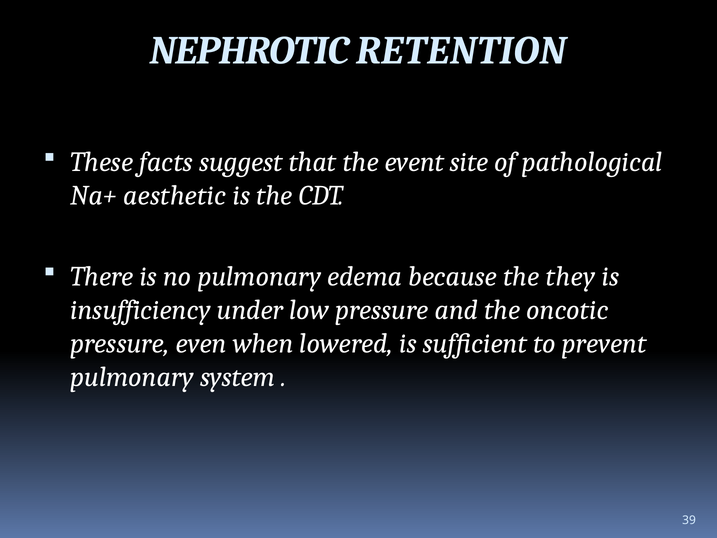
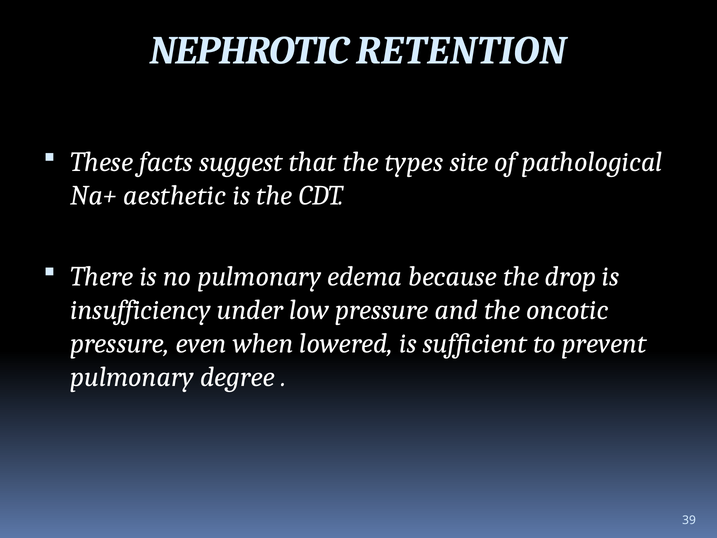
event: event -> types (414, 162)
they: they -> drop (571, 277)
system: system -> degree (237, 377)
